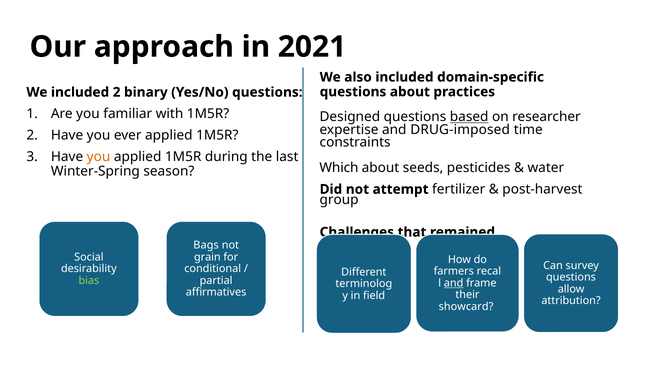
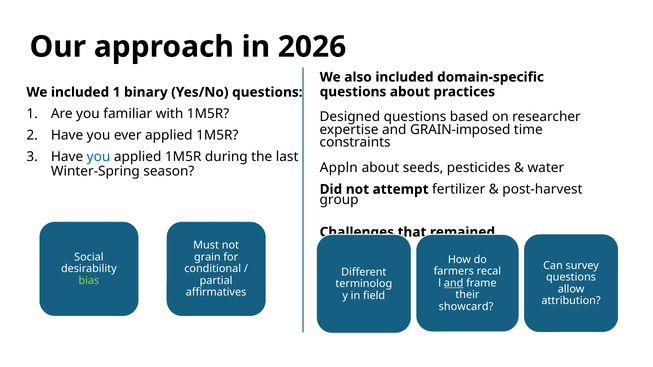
2021: 2021 -> 2026 (312, 47)
included 2: 2 -> 1 (117, 92)
based underline: present -> none (469, 117)
DRUG-imposed: DRUG-imposed -> GRAIN-imposed (460, 130)
you colour: orange -> blue (99, 157)
Which: Which -> Appln (339, 168)
Bags: Bags -> Must (206, 246)
